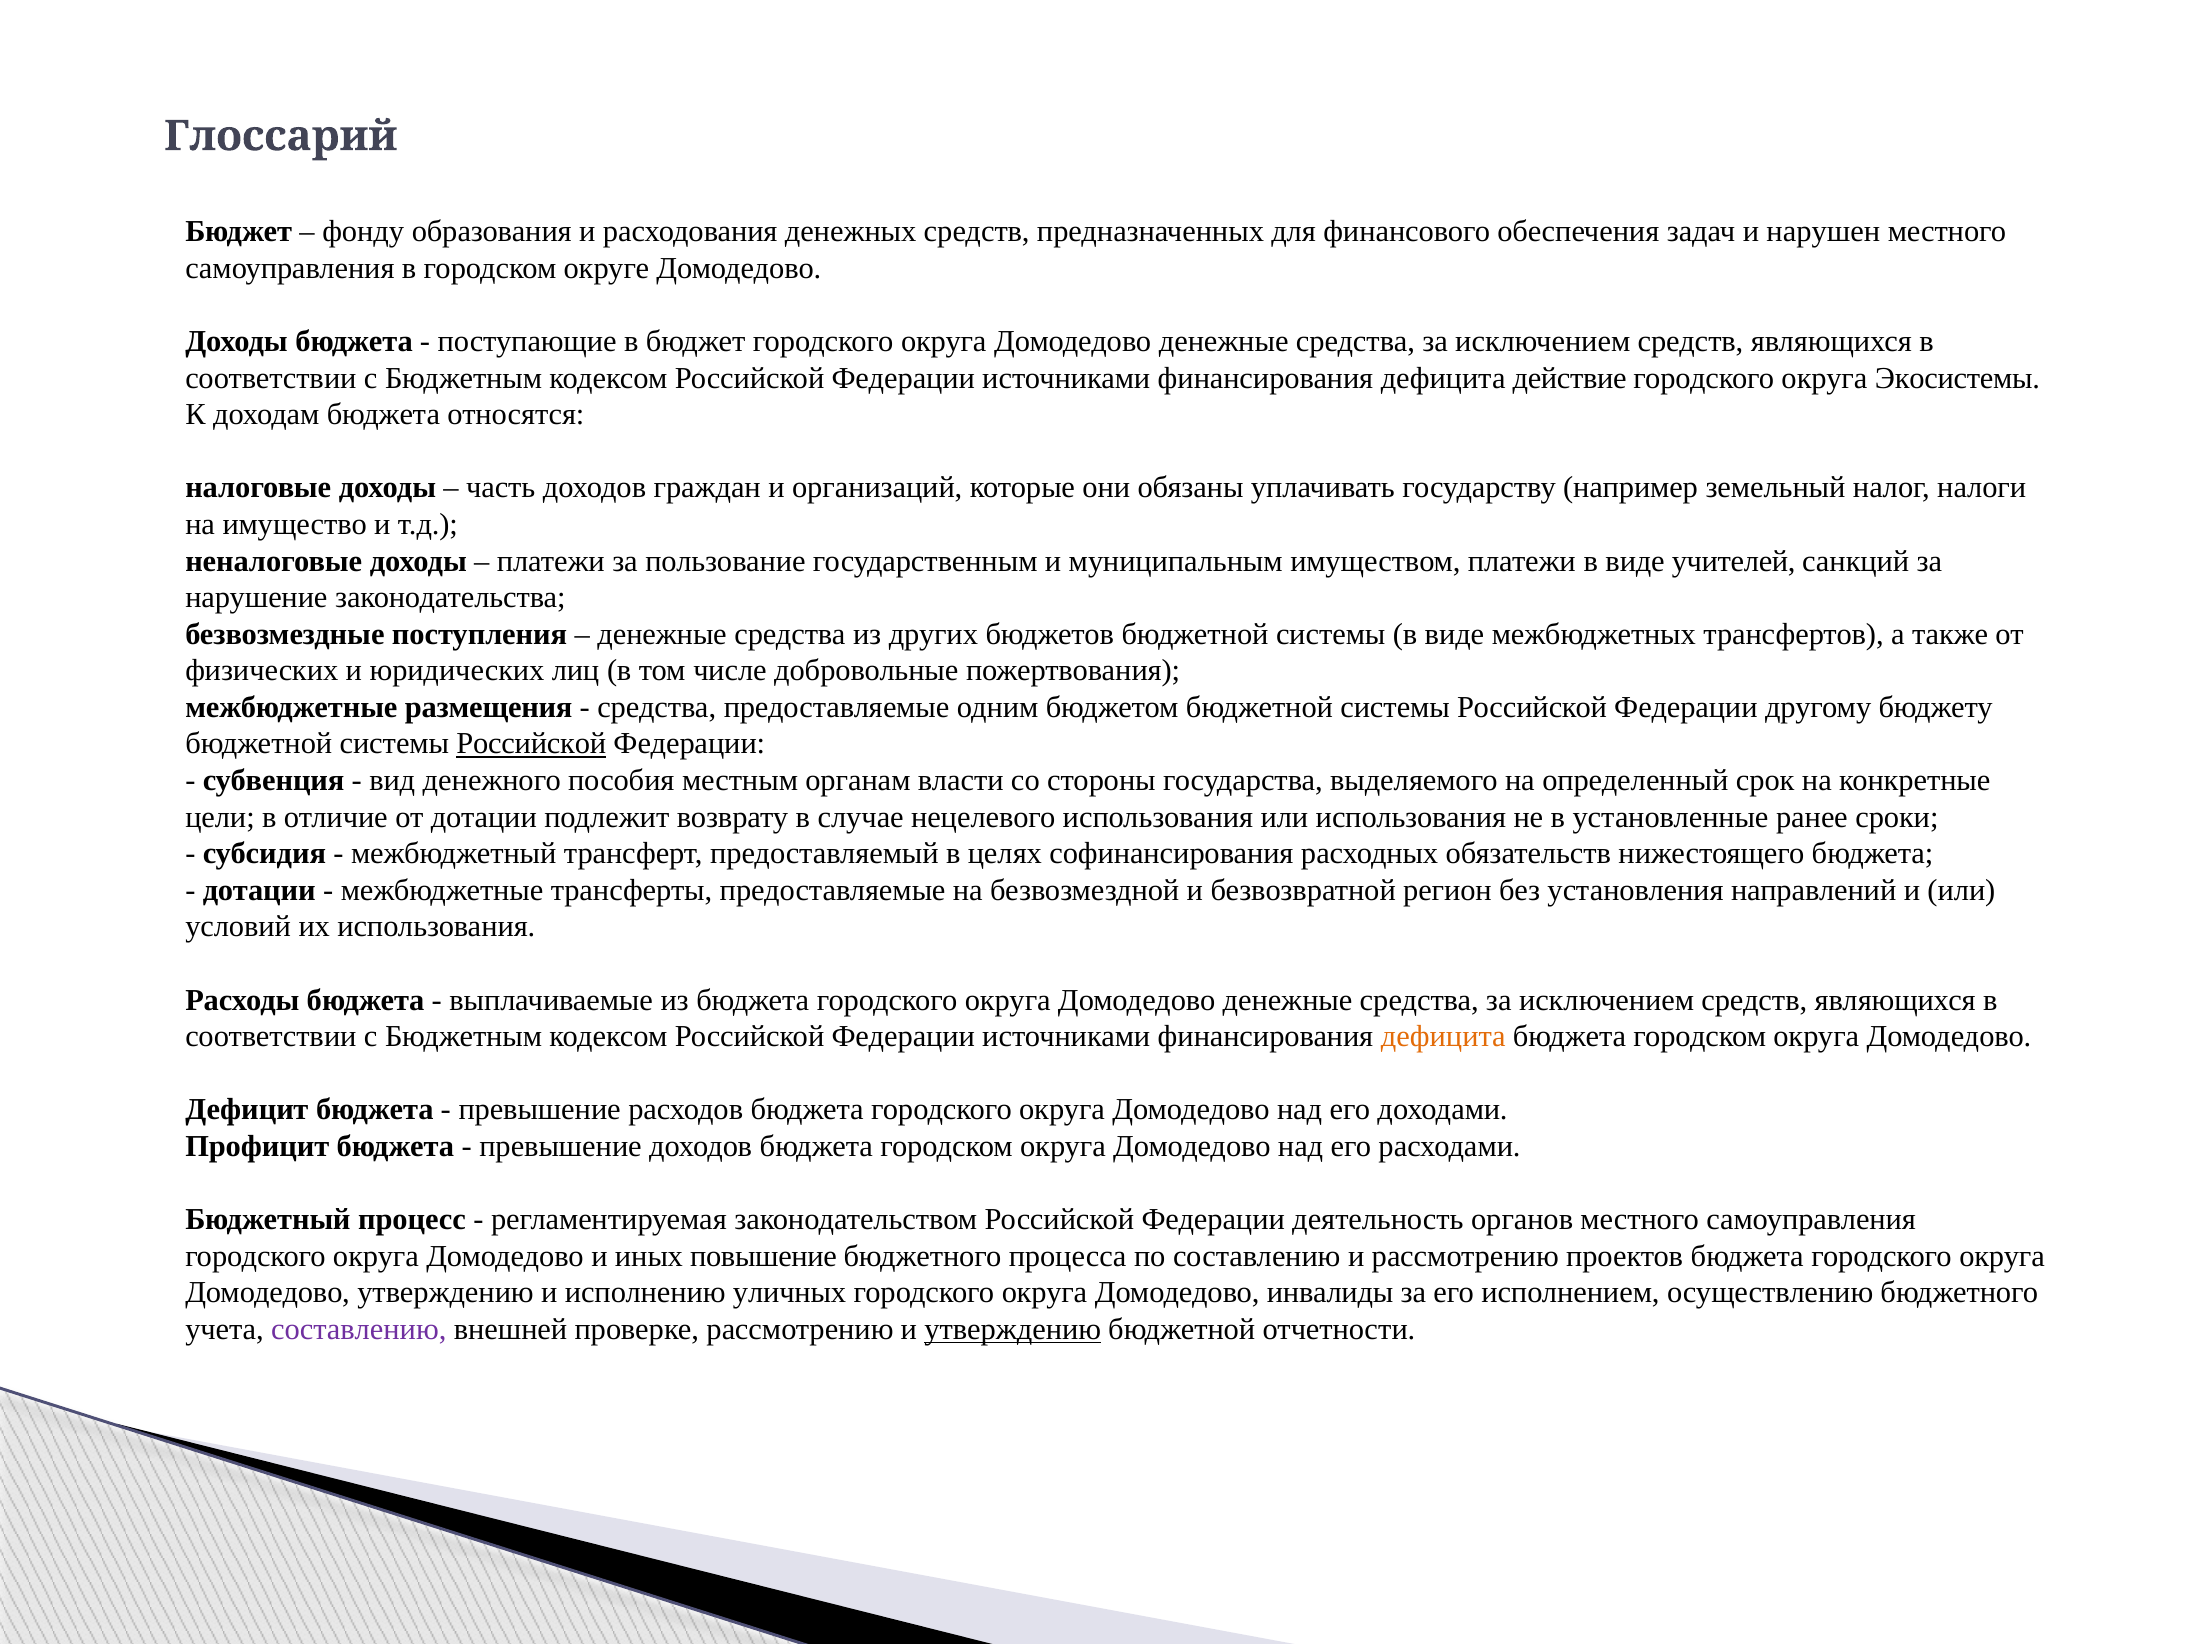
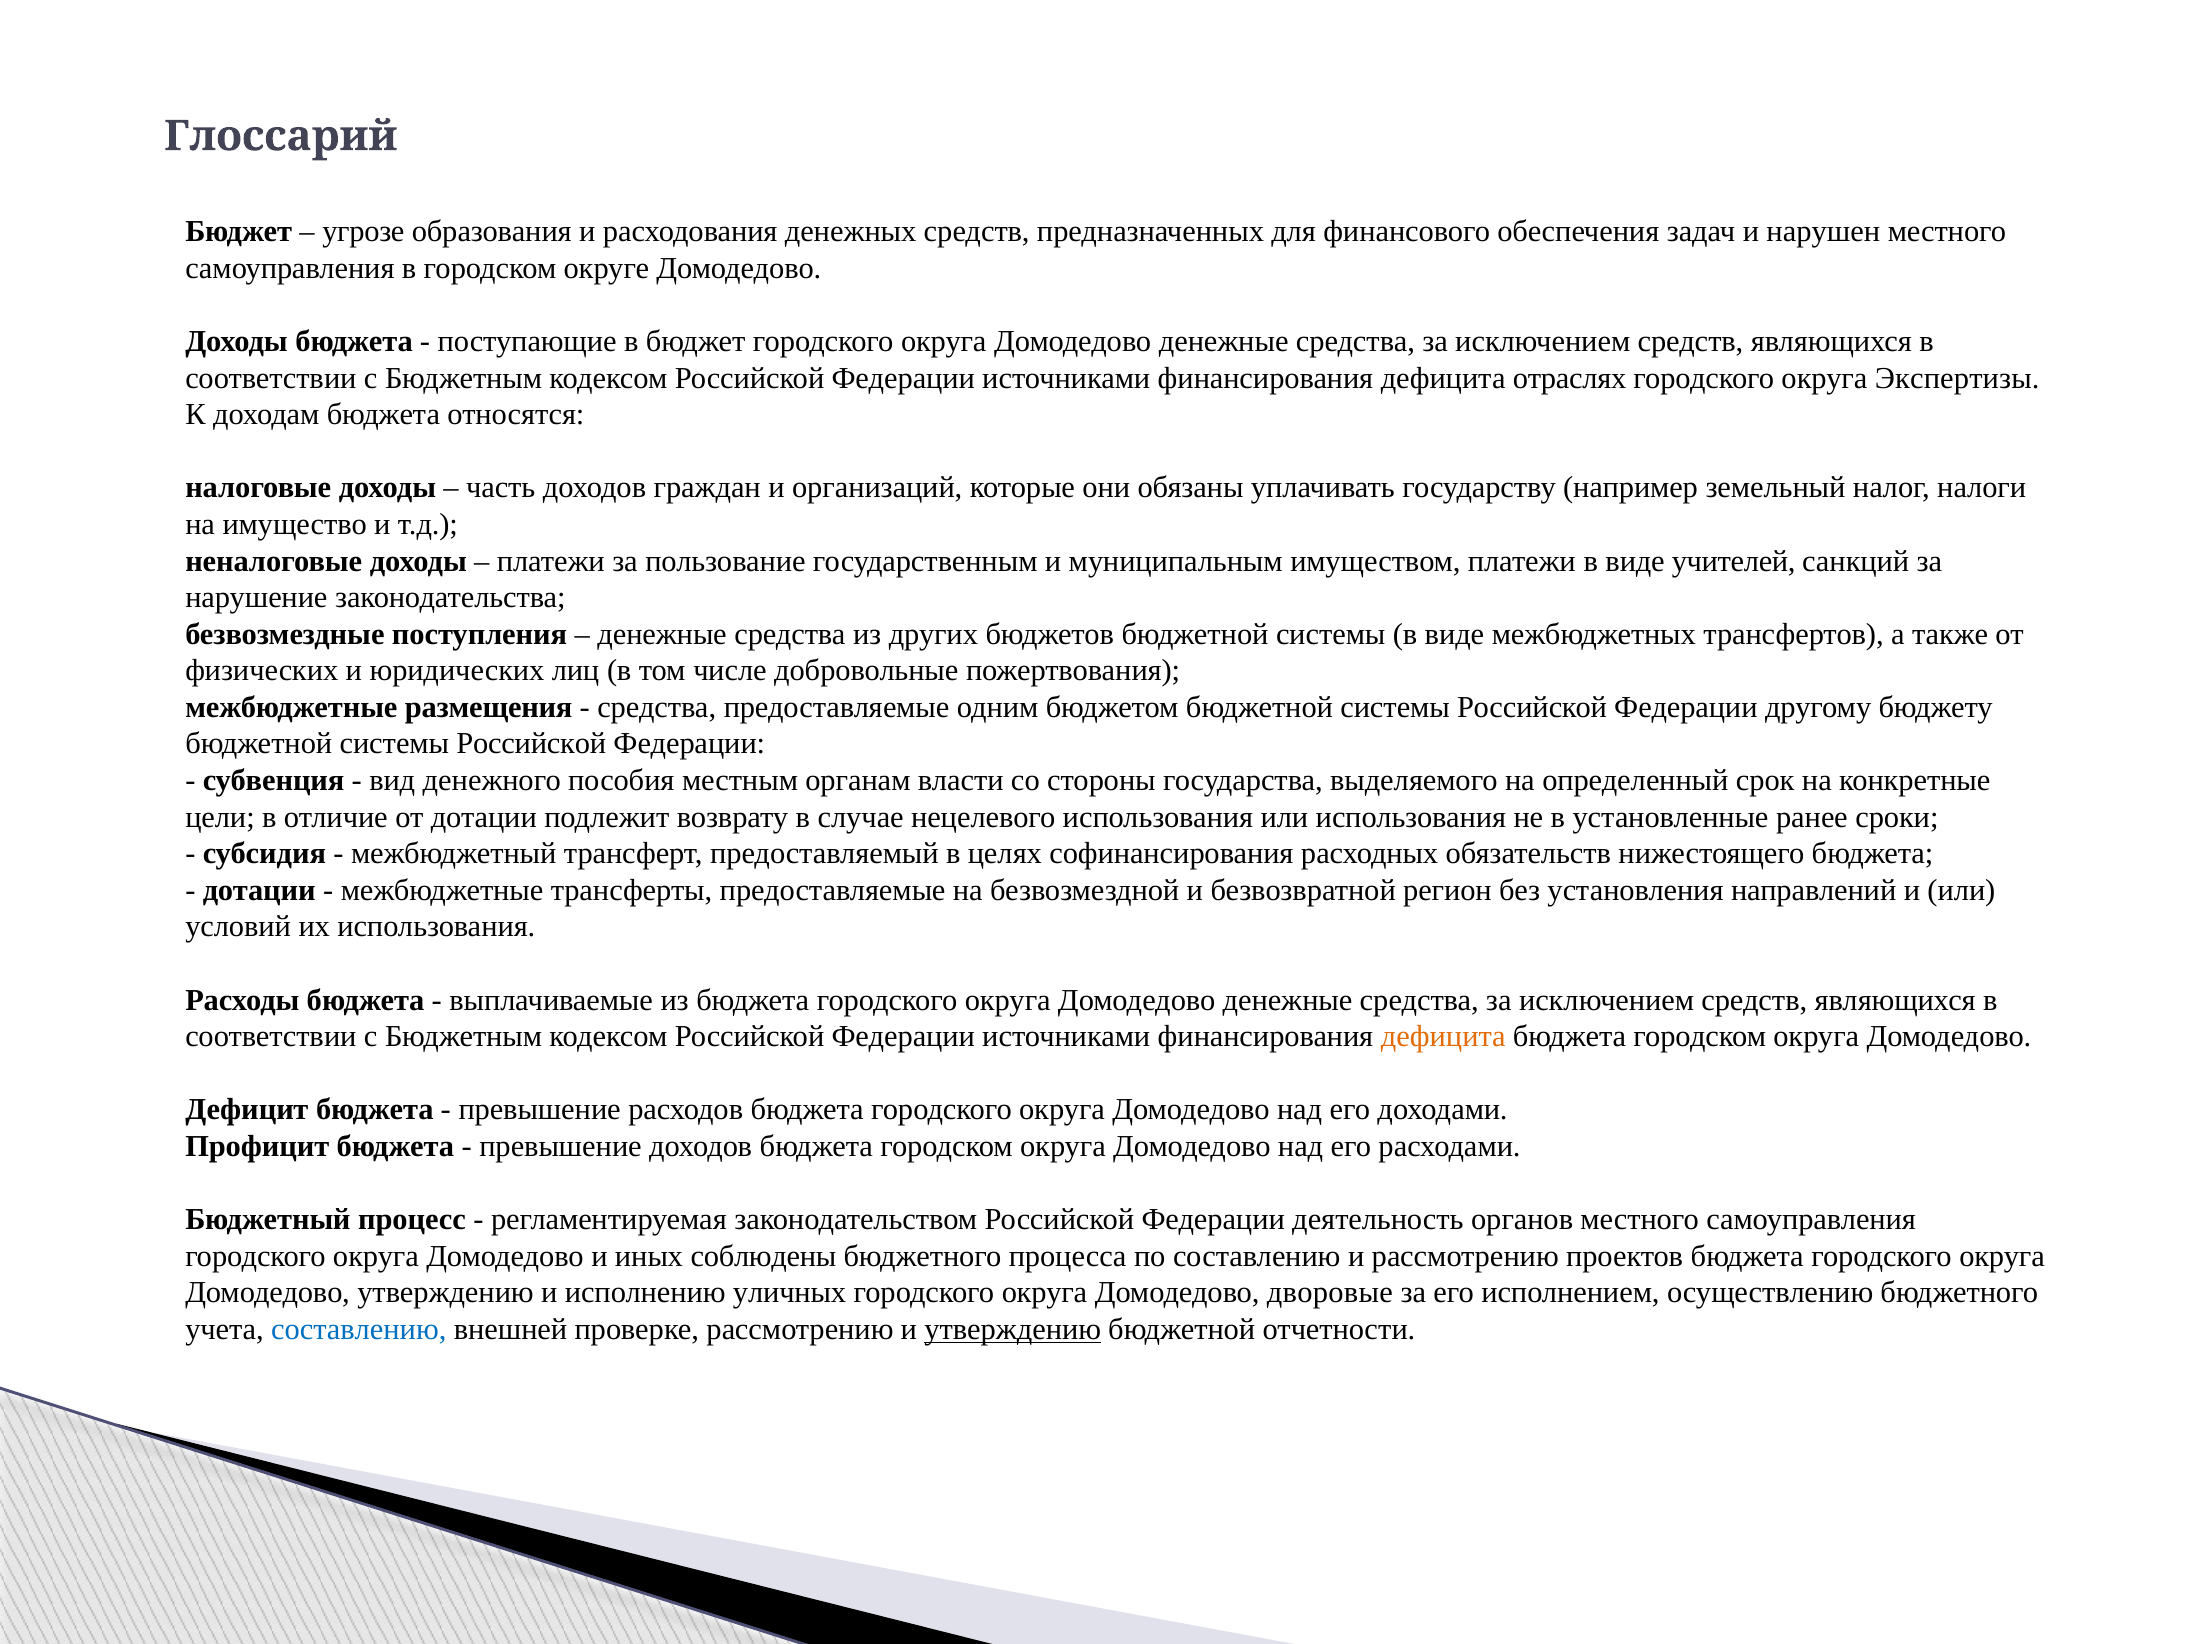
фонду: фонду -> угрозе (363, 232)
действие: действие -> отраслях (1570, 378)
Экосистемы: Экосистемы -> Экспертизы (1957, 378)
Российской underline: present -> none (531, 744)
повышение: повышение -> соблюдены (763, 1256)
инвалиды: инвалиды -> дворовые (1330, 1293)
составлению colour: purple -> blue (359, 1329)
